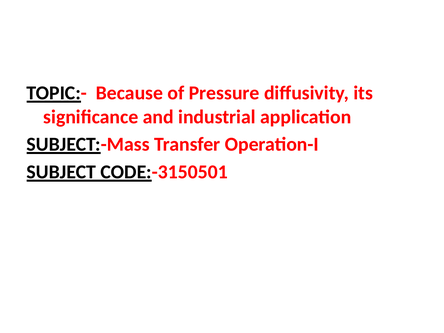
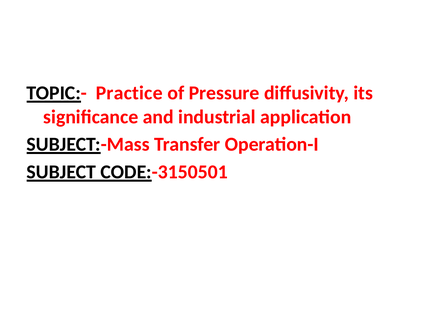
Because: Because -> Practice (129, 93)
